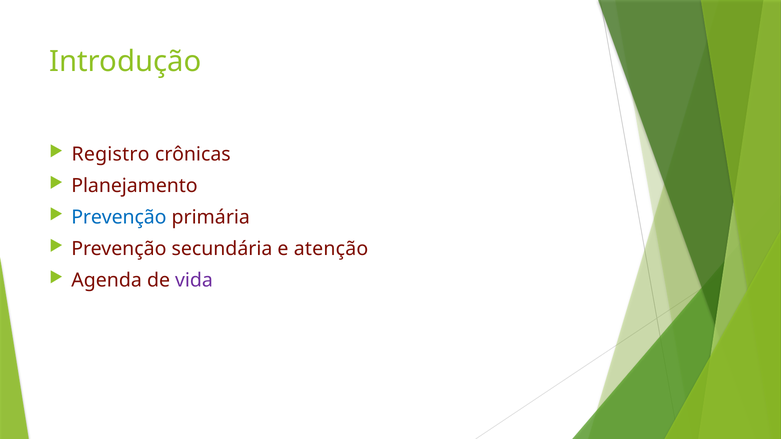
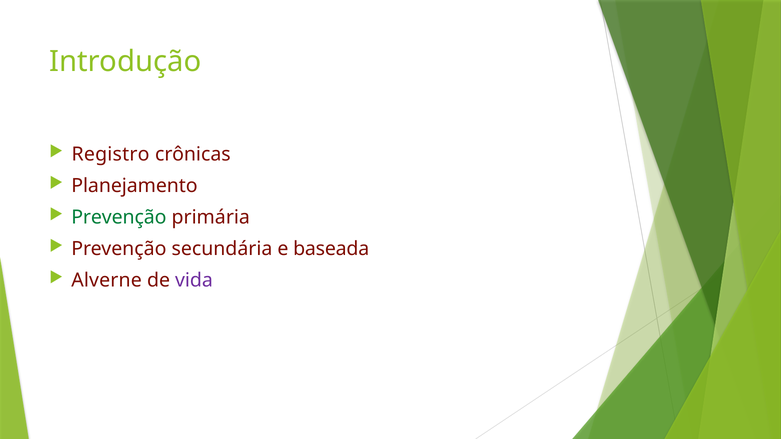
Prevenção colour: blue -> green (119, 218)
atenção: atenção -> baseada (331, 249)
Agenda: Agenda -> Alverne (107, 281)
